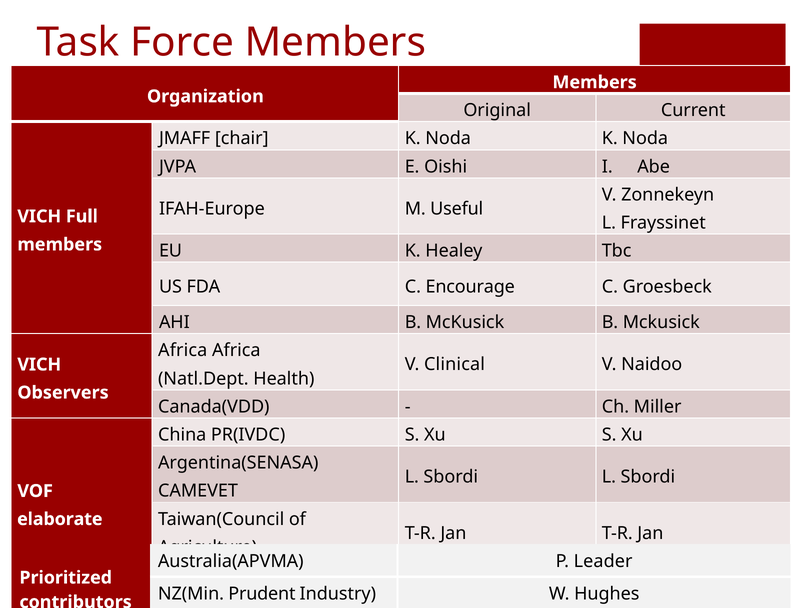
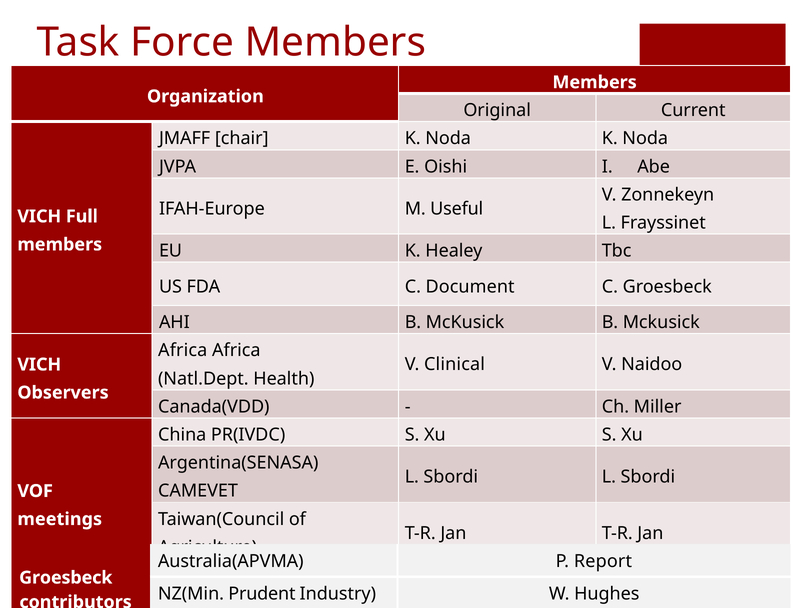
Encourage: Encourage -> Document (470, 287)
elaborate: elaborate -> meetings (60, 519)
Leader: Leader -> Report (603, 562)
Prioritized: Prioritized -> Groesbeck (66, 578)
